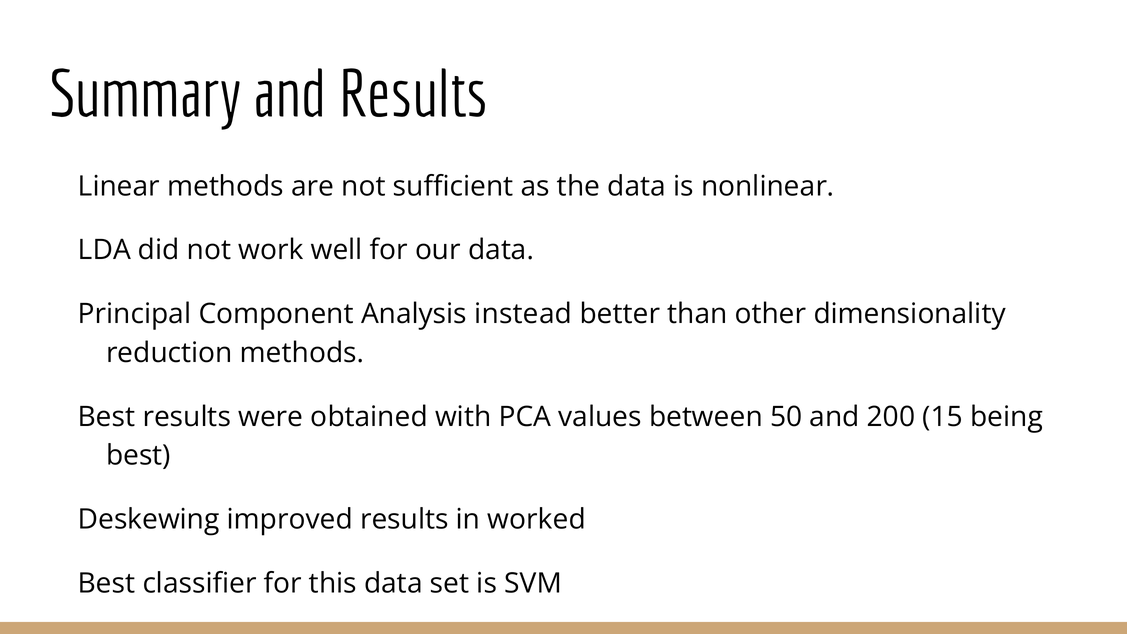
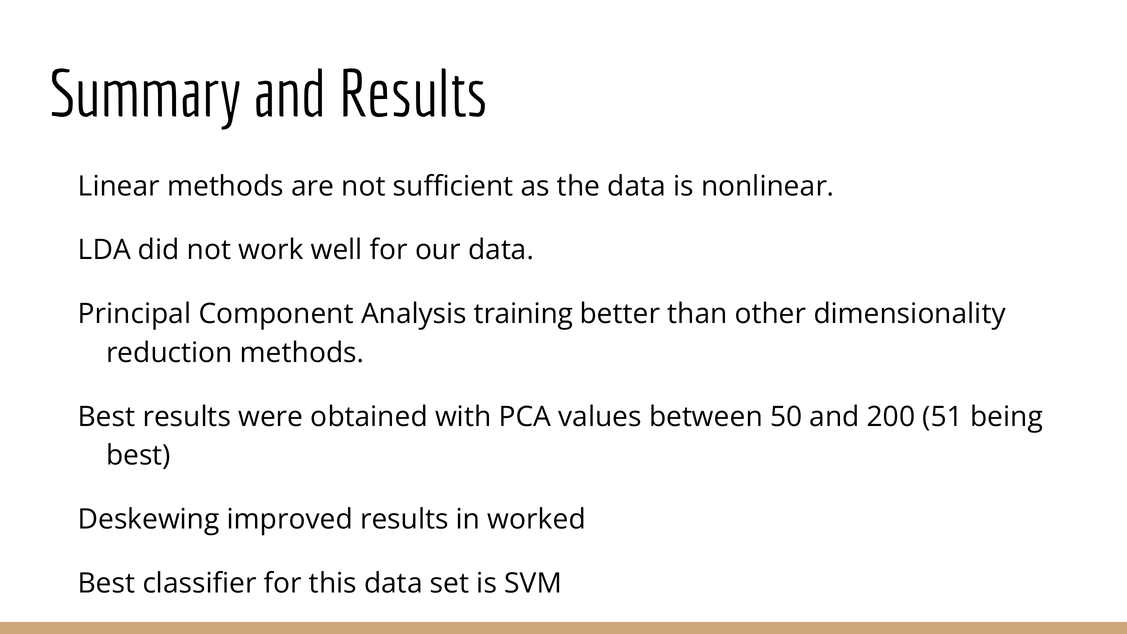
instead: instead -> training (523, 314)
15: 15 -> 51 (943, 417)
